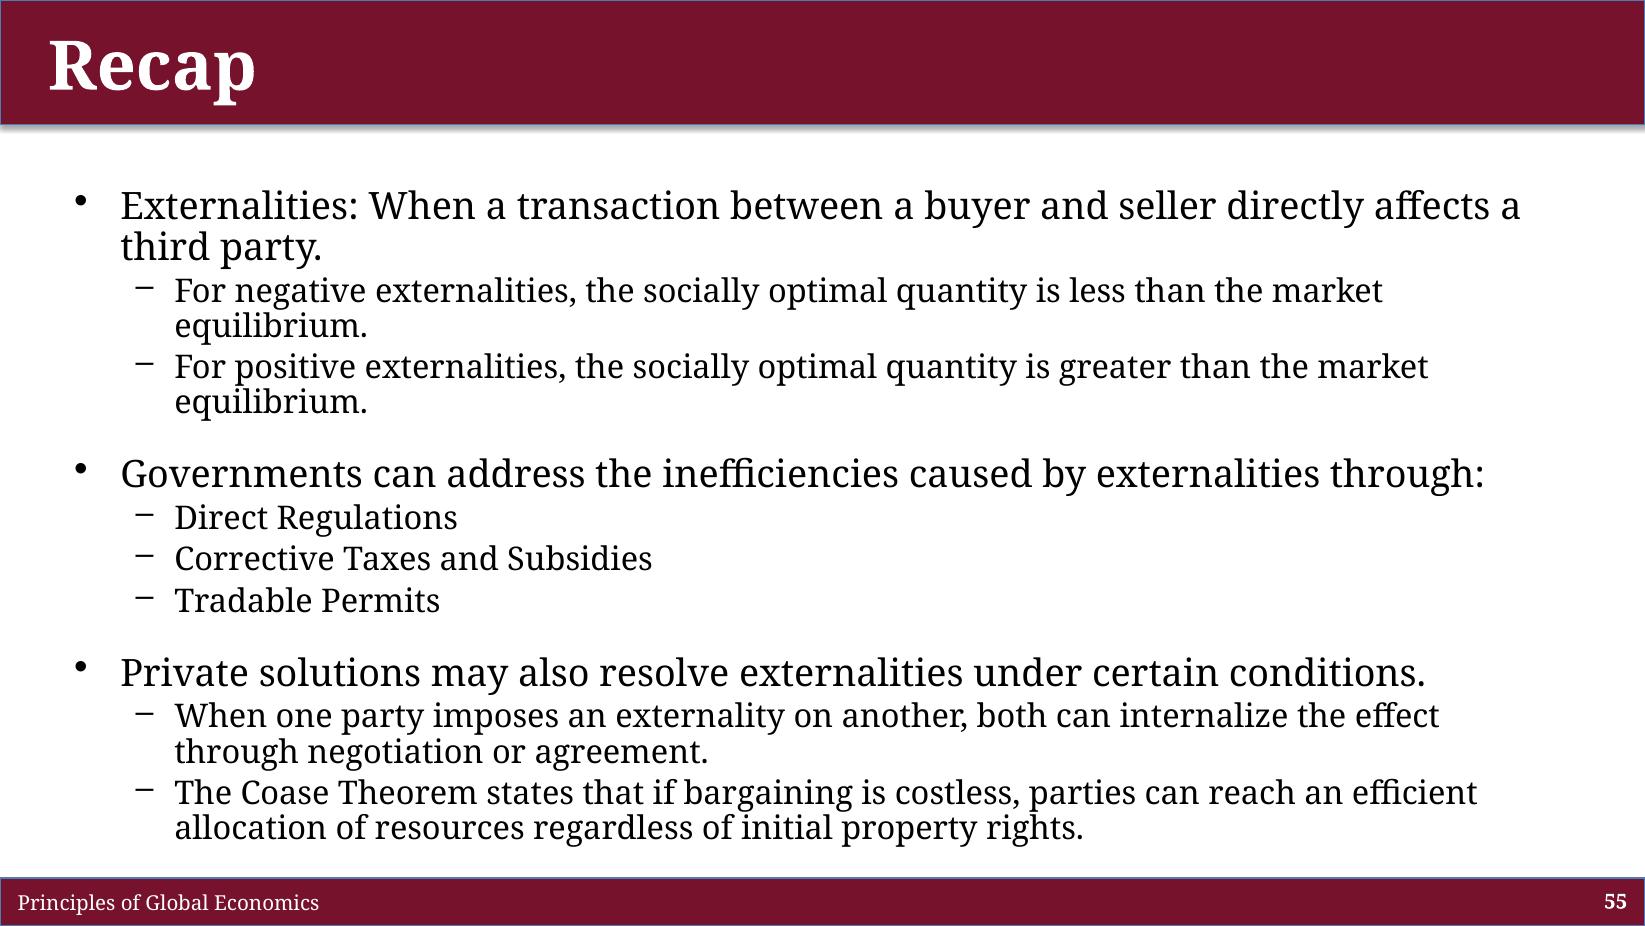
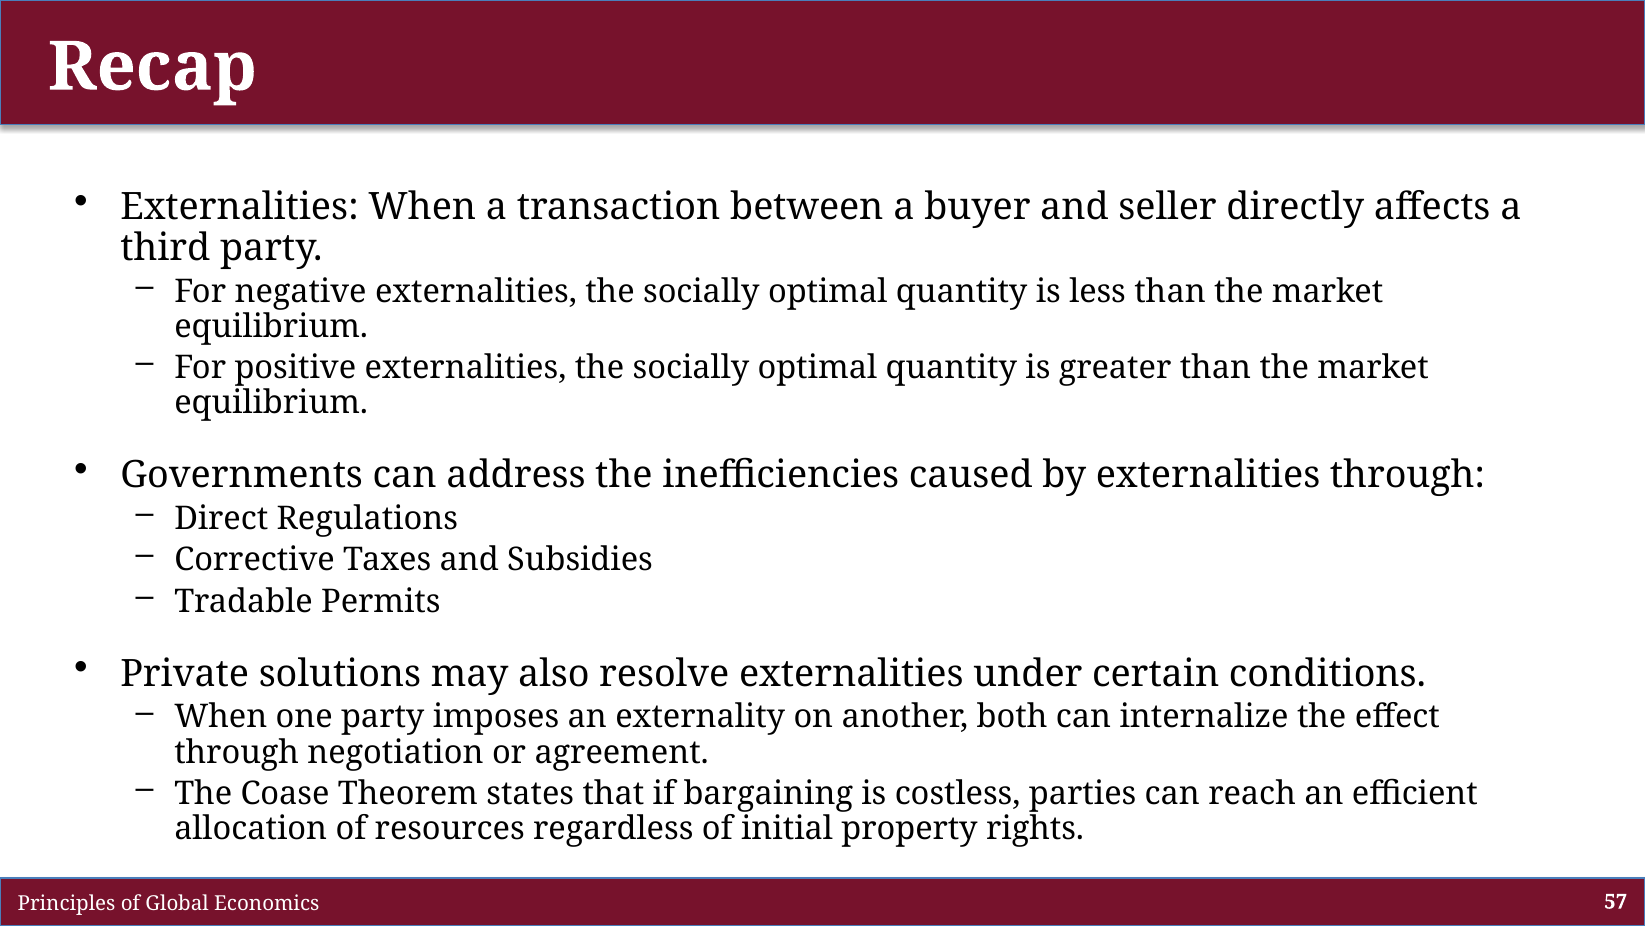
55: 55 -> 57 (1616, 901)
